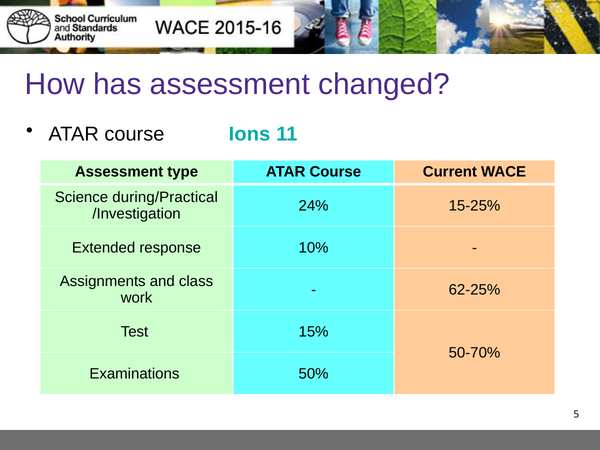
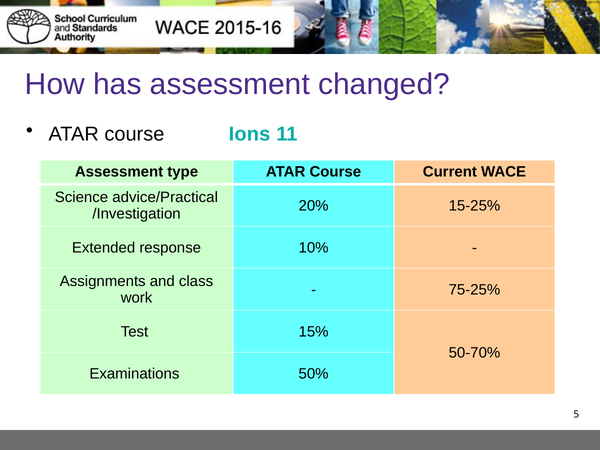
during/Practical: during/Practical -> advice/Practical (165, 197)
24%: 24% -> 20% (314, 206)
62-25%: 62-25% -> 75-25% (474, 290)
